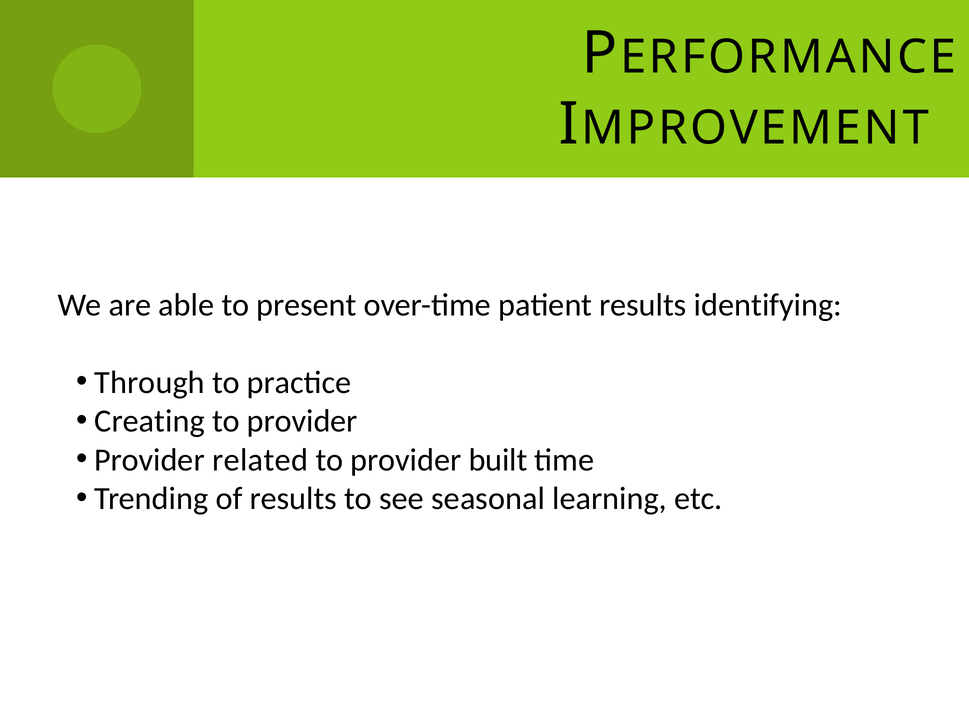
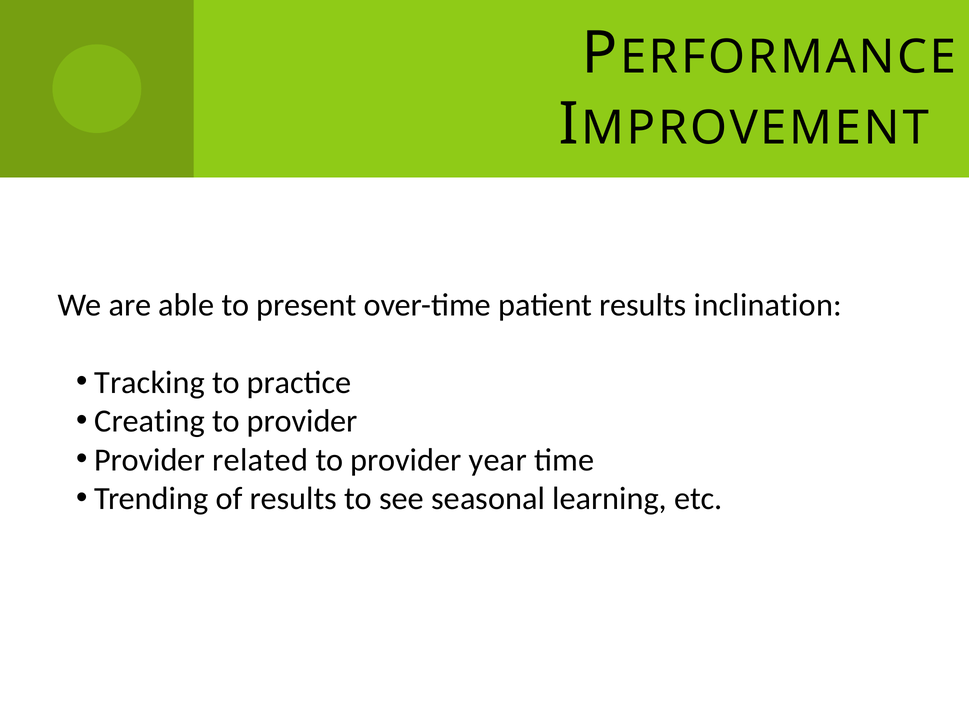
identifying: identifying -> inclination (768, 305)
Through: Through -> Tracking (150, 383)
built: built -> year (498, 461)
